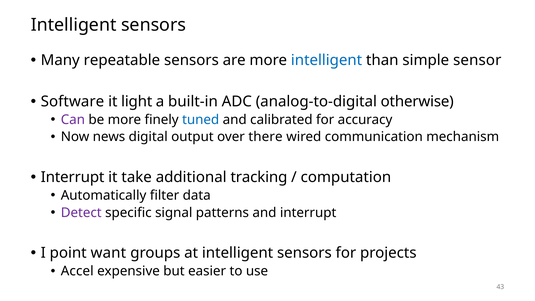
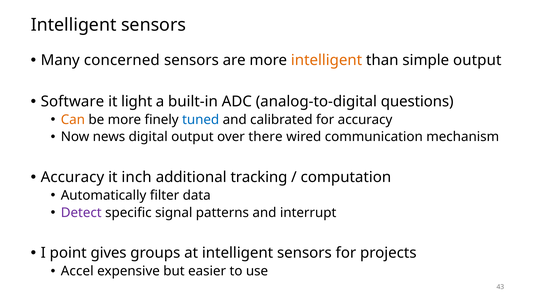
repeatable: repeatable -> concerned (122, 60)
intelligent colour: blue -> orange (327, 60)
simple sensor: sensor -> output (477, 60)
otherwise: otherwise -> questions (417, 102)
Can colour: purple -> orange (73, 120)
Interrupt: Interrupt -> Accuracy (72, 177)
take: take -> inch (137, 177)
want: want -> gives (109, 253)
